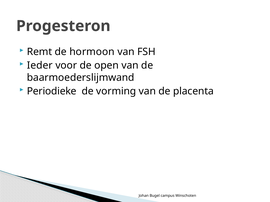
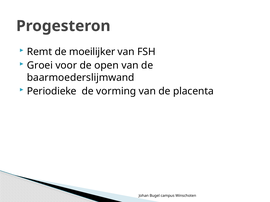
hormoon: hormoon -> moeilijker (92, 52)
Ieder: Ieder -> Groei (40, 66)
